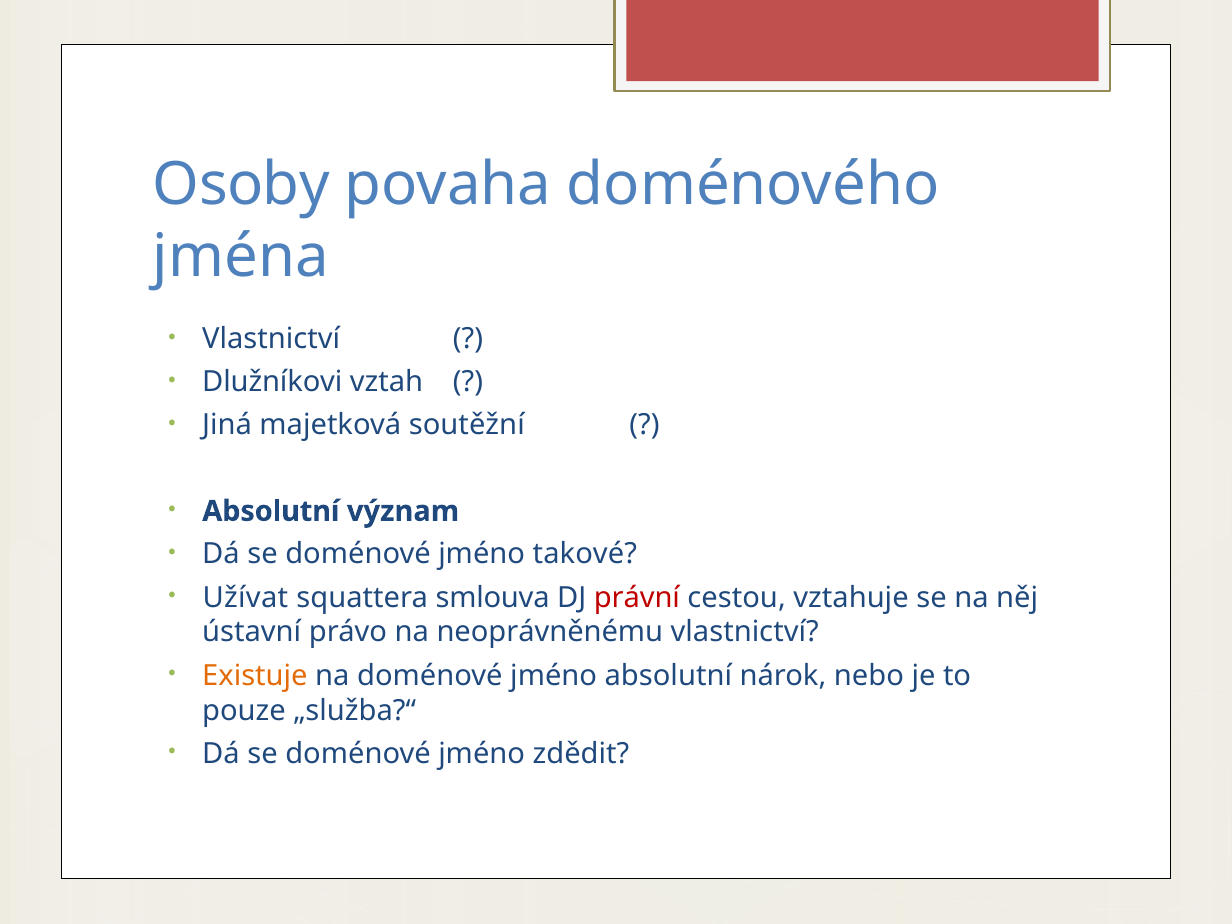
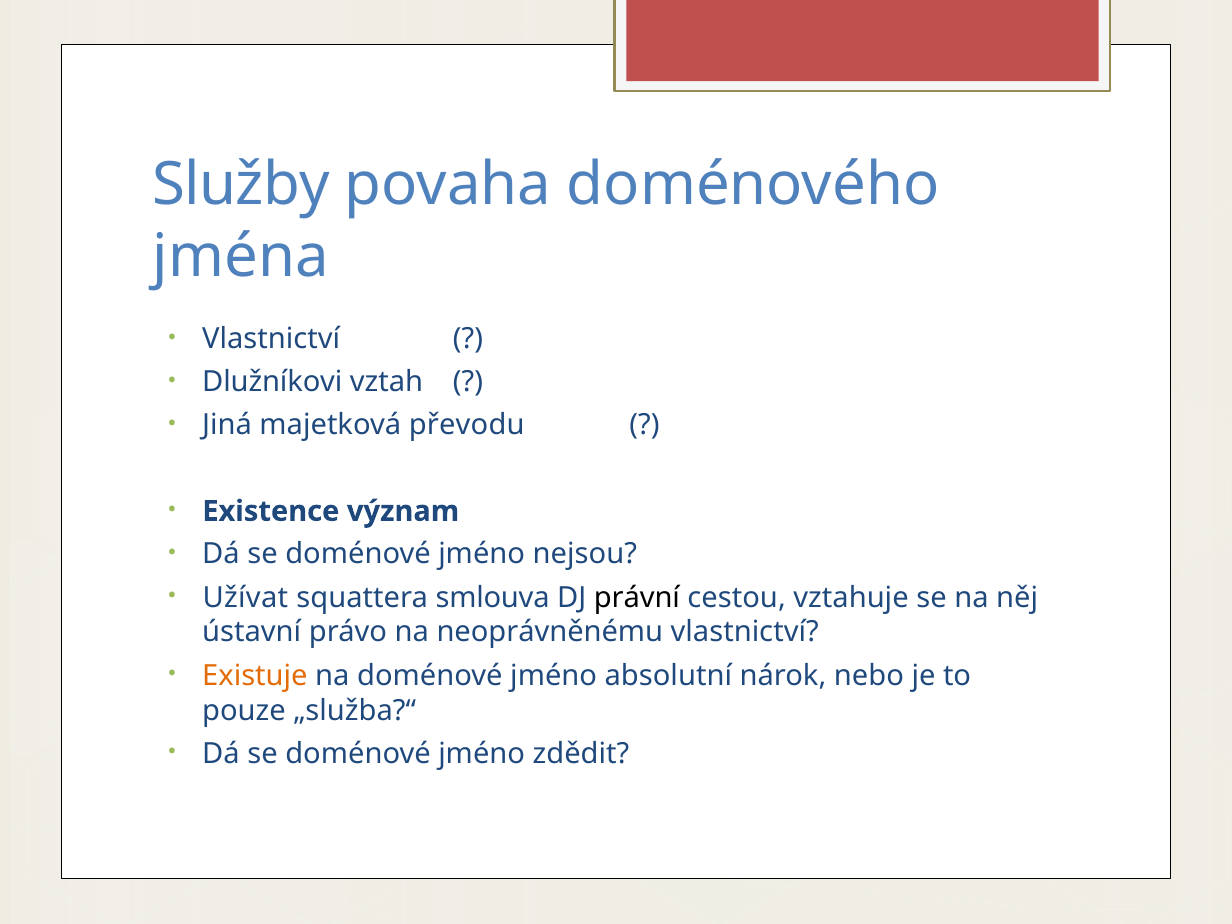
Osoby: Osoby -> Služby (241, 185)
soutěžní: soutěžní -> převodu (467, 425)
Absolutní: Absolutní -> Existence (271, 511)
takové: takové -> nejsou (585, 554)
právní colour: red -> black (637, 597)
